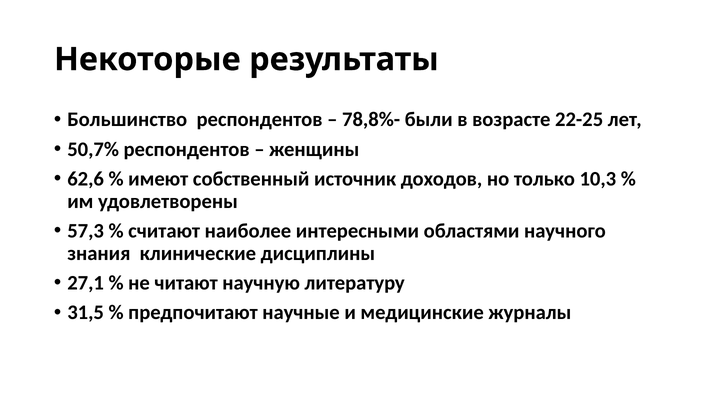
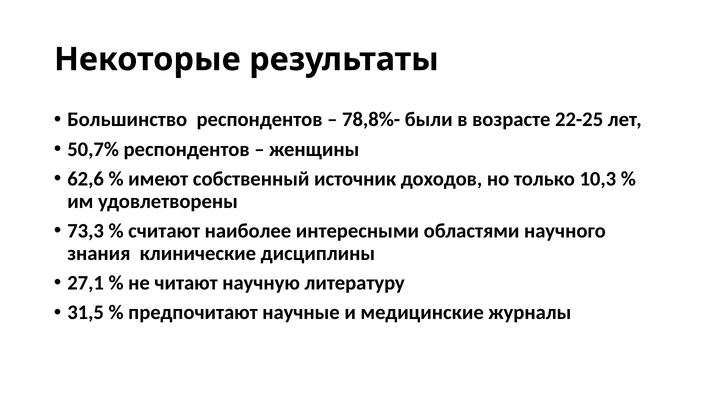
57,3: 57,3 -> 73,3 (86, 231)
